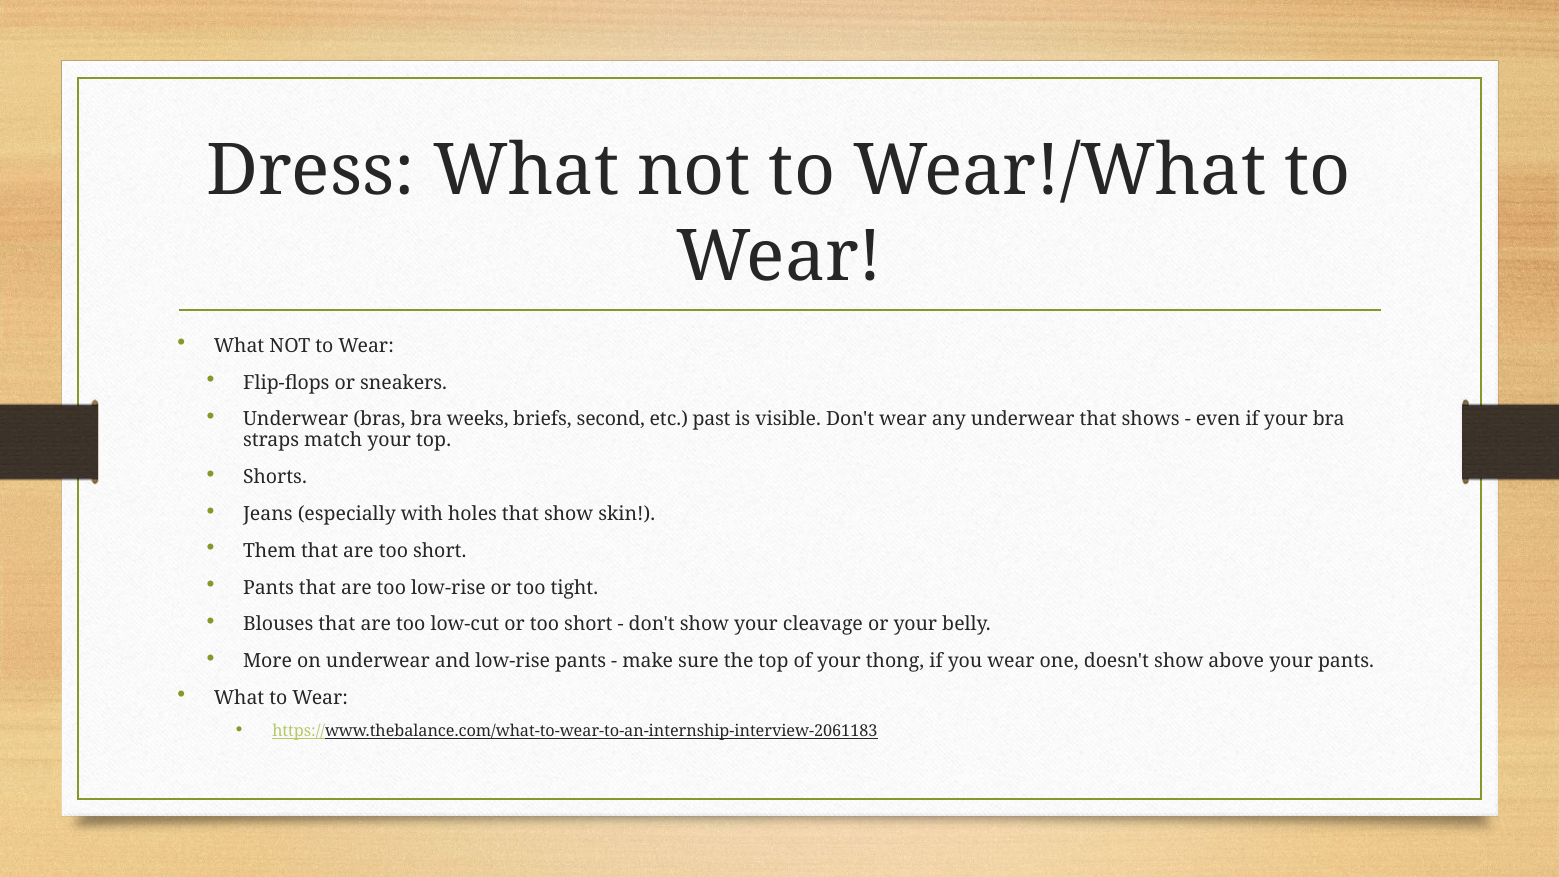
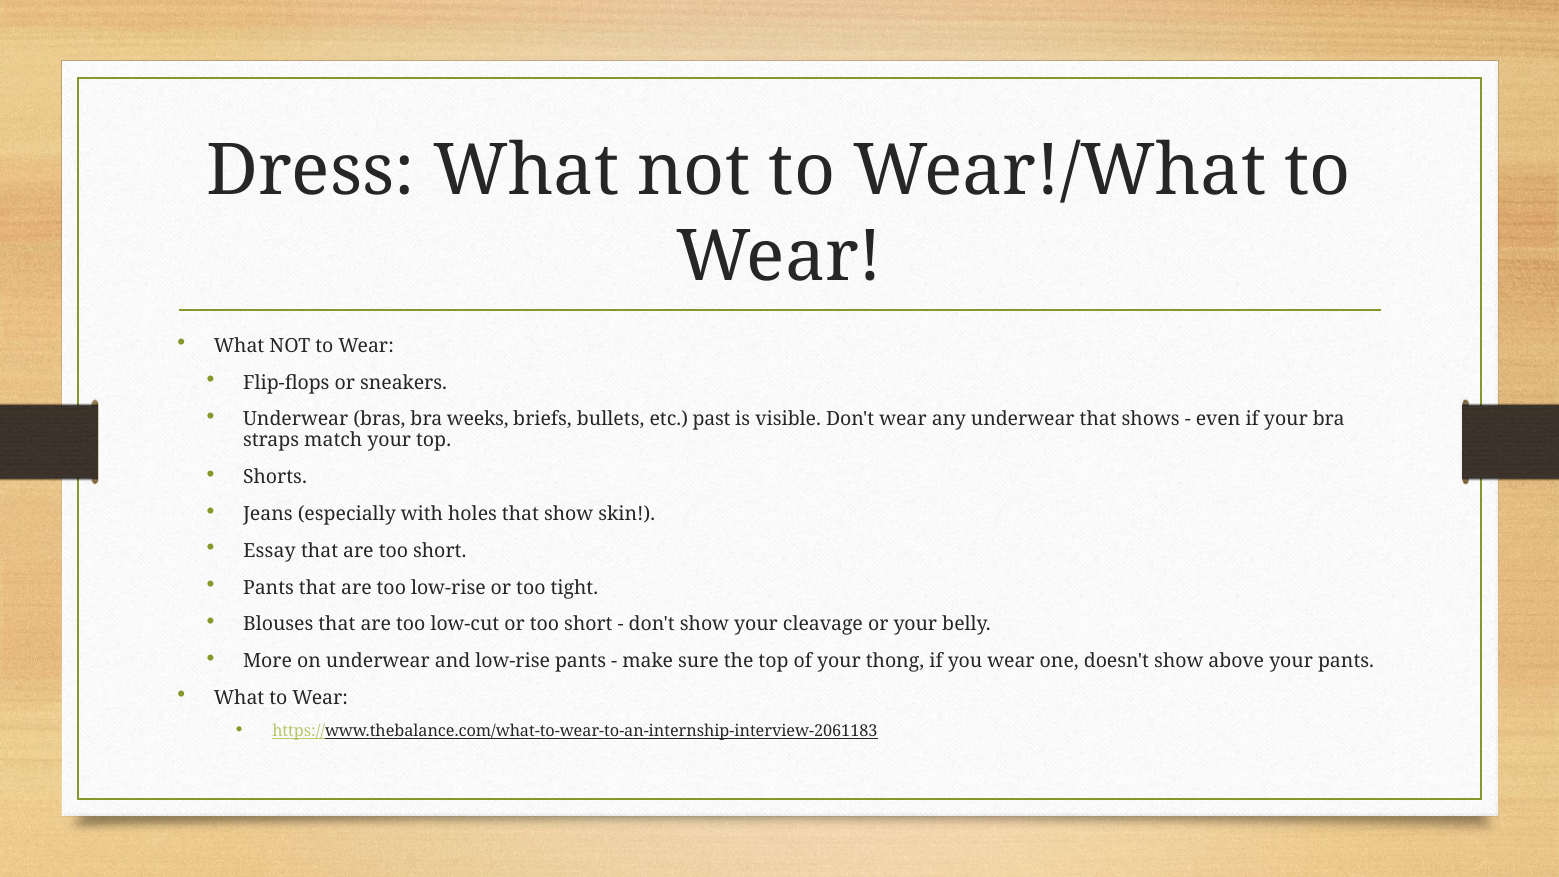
second: second -> bullets (611, 419)
Them: Them -> Essay (269, 551)
